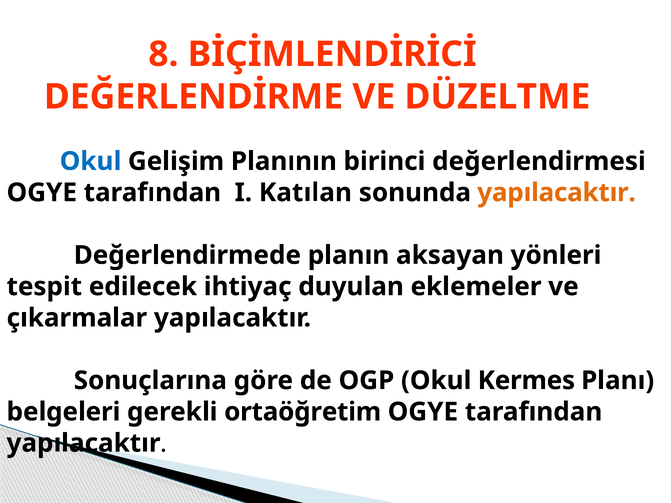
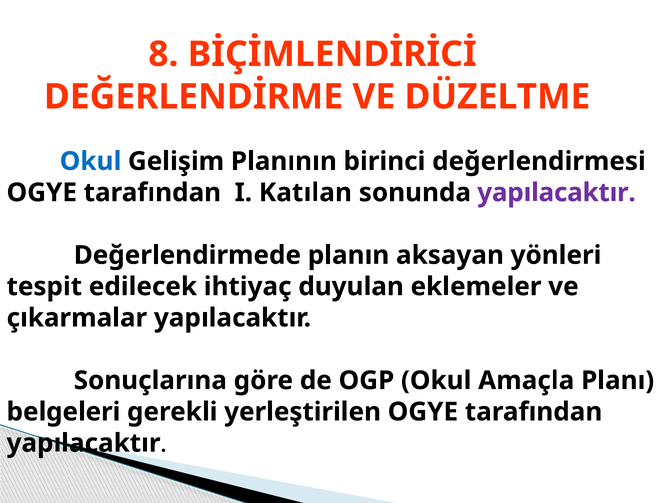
yapılacaktır colour: orange -> purple (556, 193)
Kermes: Kermes -> Amaçla (526, 381)
ortaöğretim: ortaöğretim -> yerleştirilen (303, 412)
